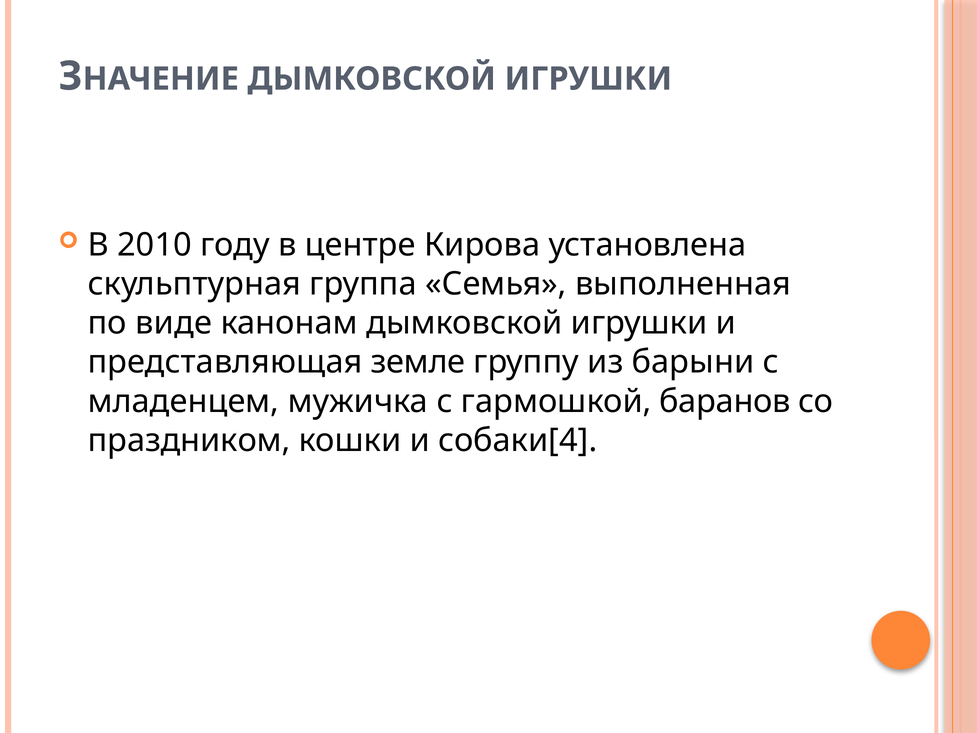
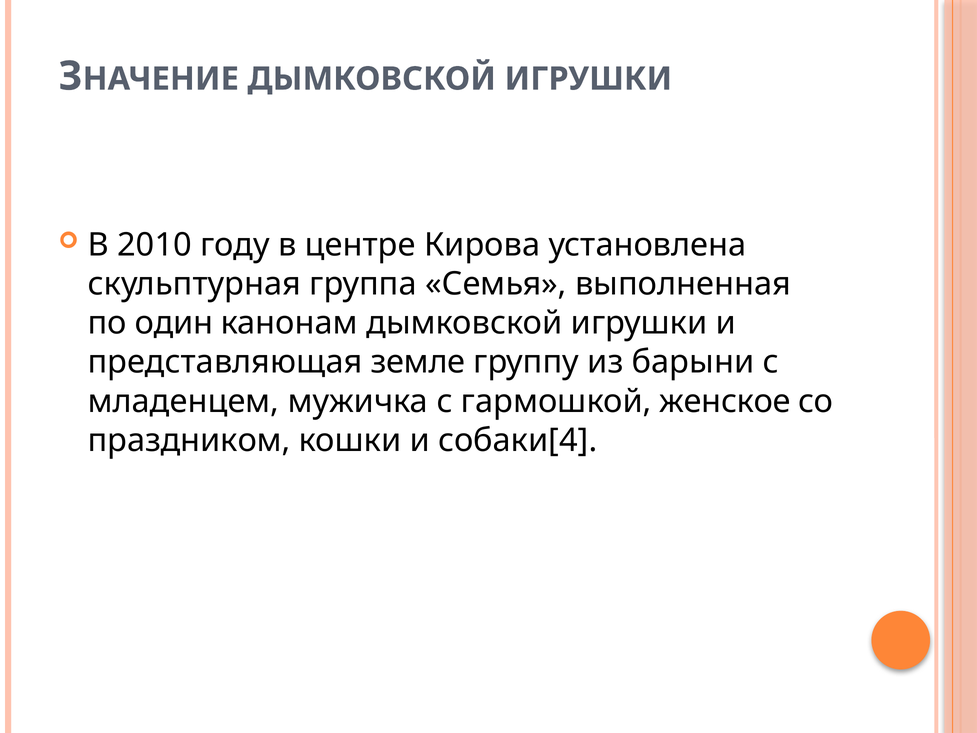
виде: виде -> один (174, 323)
баранов: баранов -> женское (725, 401)
